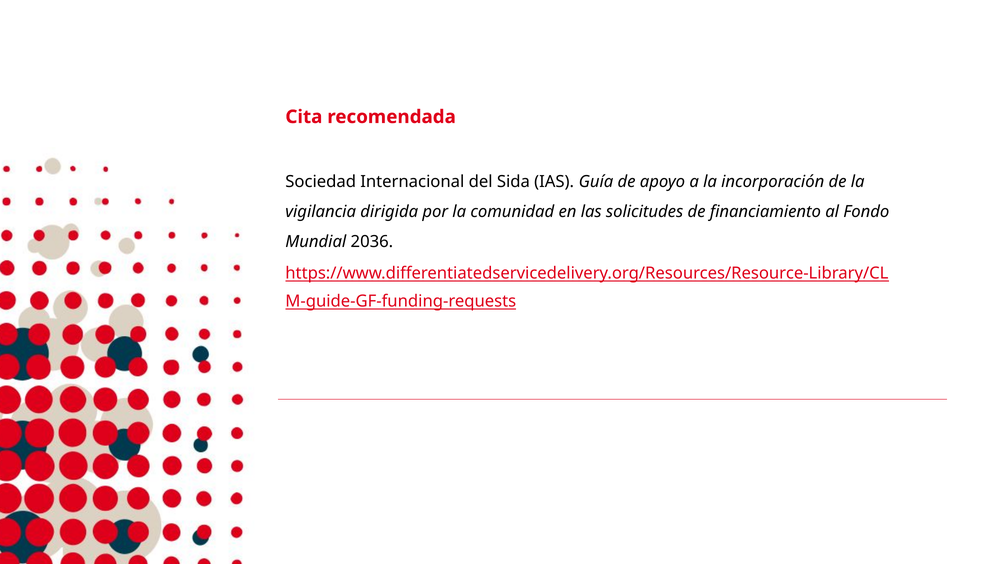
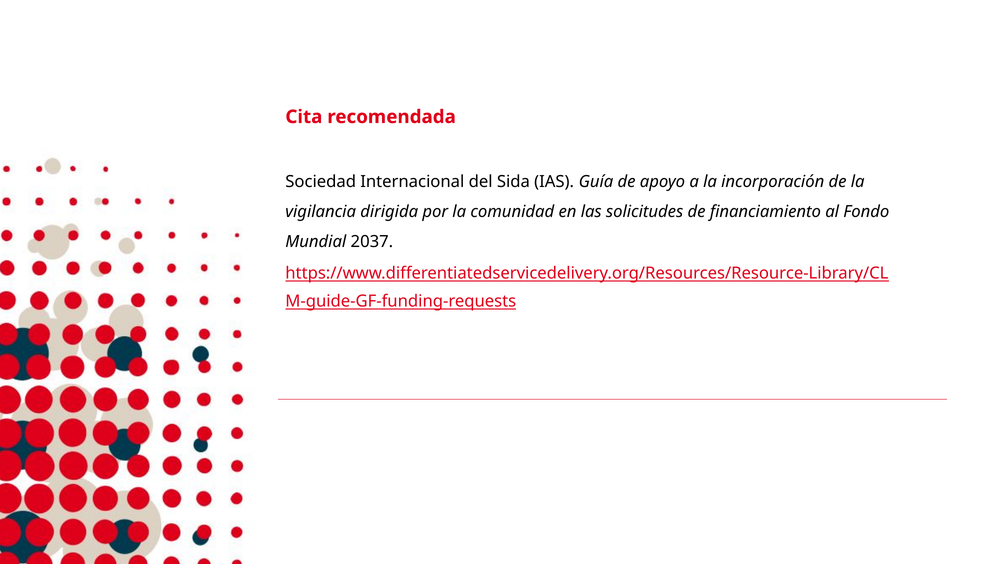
2036: 2036 -> 2037 (372, 242)
